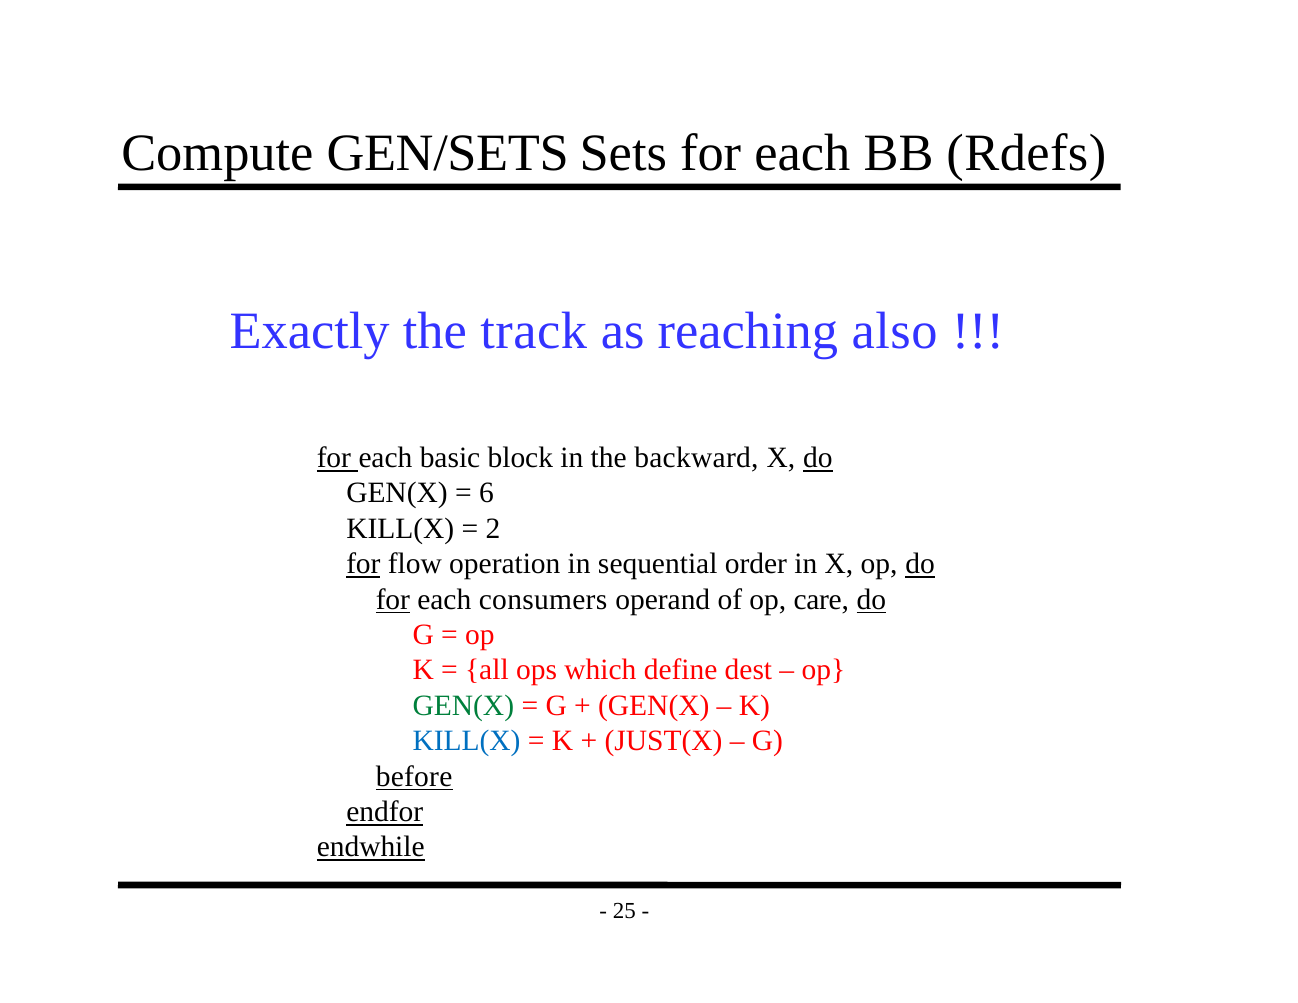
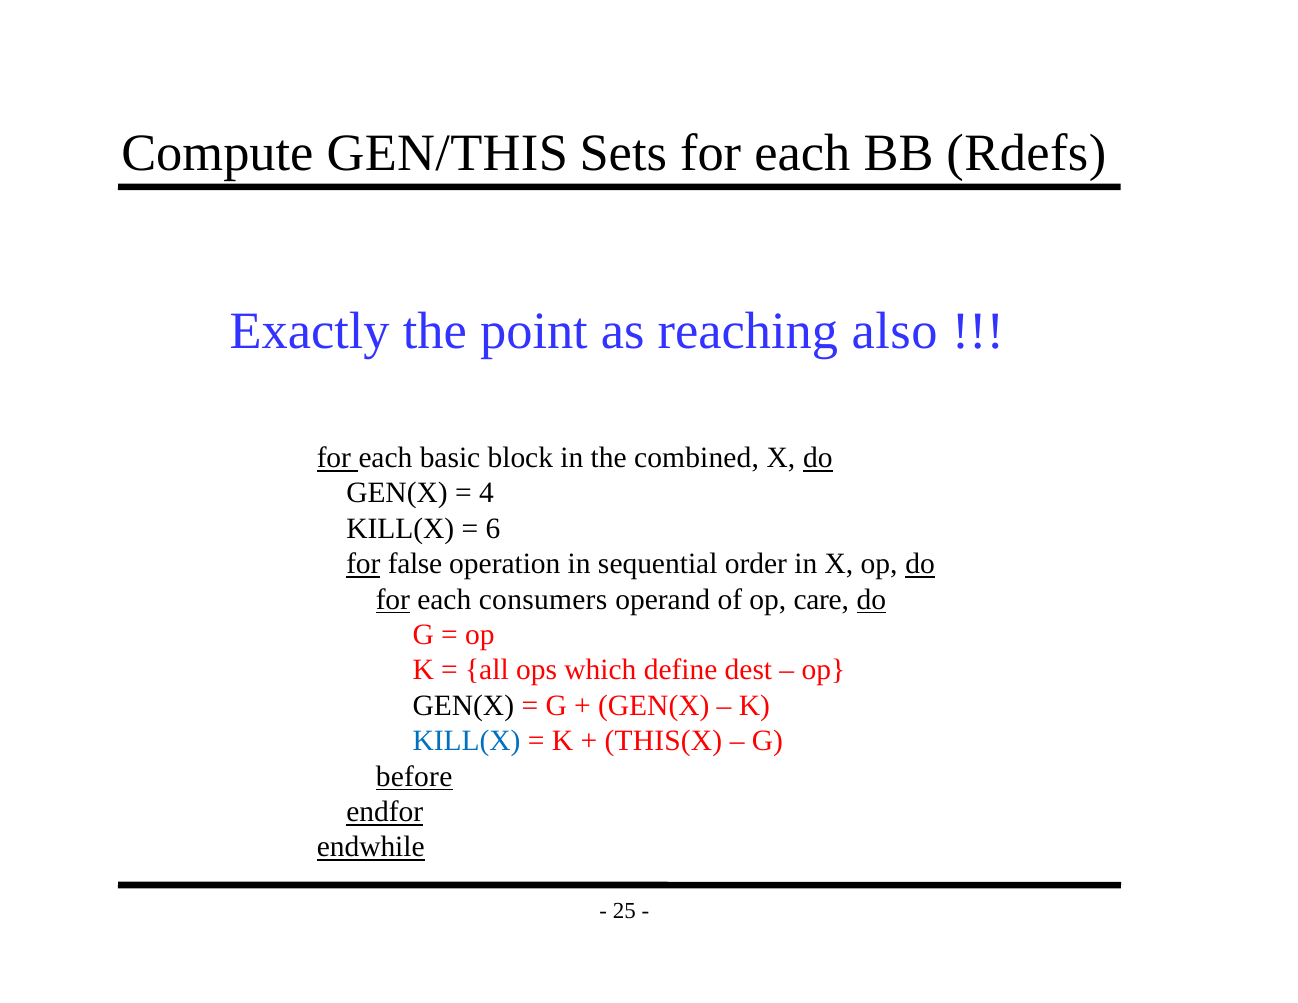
GEN/SETS: GEN/SETS -> GEN/THIS (447, 153)
track: track -> point (534, 331)
backward: backward -> combined (697, 458)
6: 6 -> 4 (487, 493)
2: 2 -> 6 (493, 529)
flow: flow -> false (415, 564)
GEN(X colour: green -> black (463, 706)
JUST(X: JUST(X -> THIS(X (663, 741)
